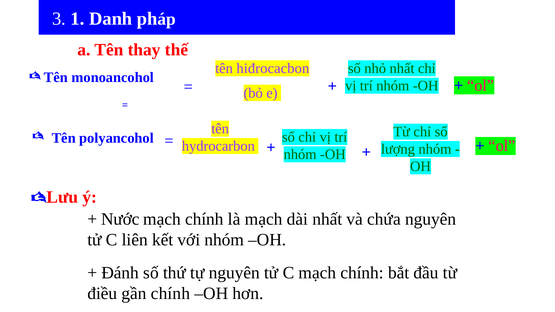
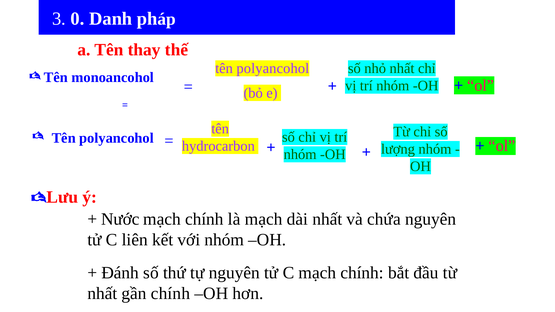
1: 1 -> 0 (78, 19)
hiđrocacbon: hiđrocacbon -> polyancohol (273, 68)
điều: điều -> nhất (102, 294)
